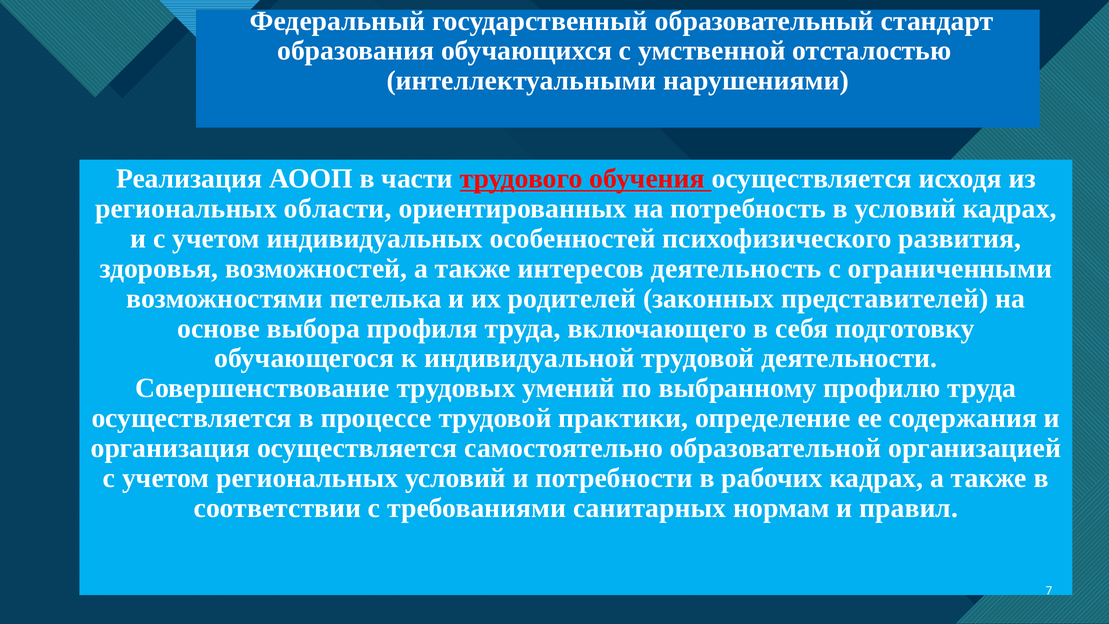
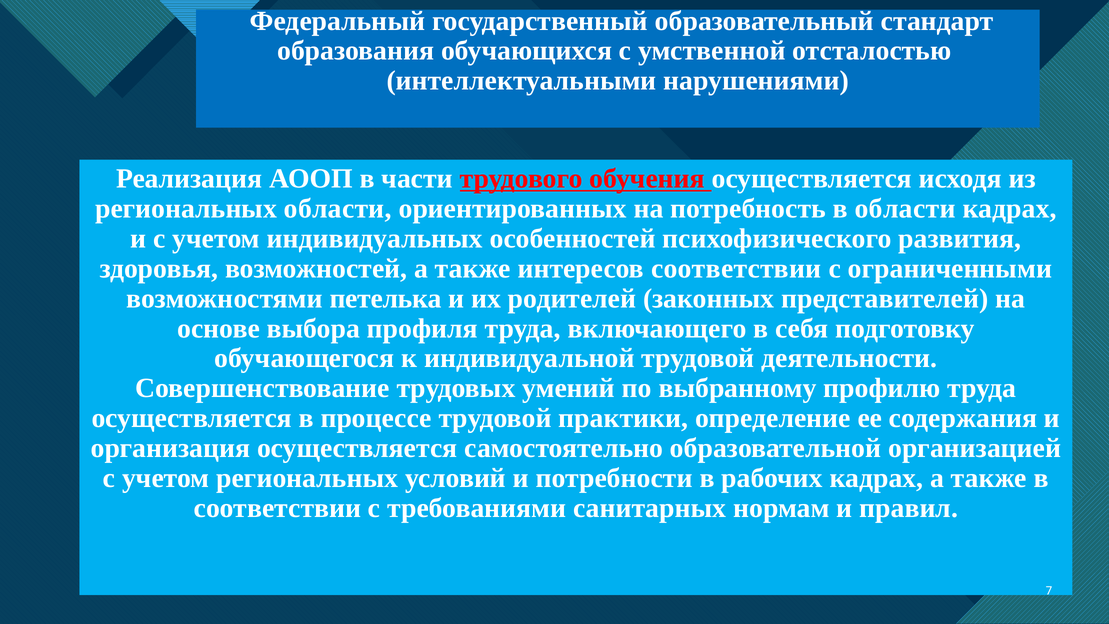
в условий: условий -> области (905, 209)
интересов деятельность: деятельность -> соответствии (736, 268)
